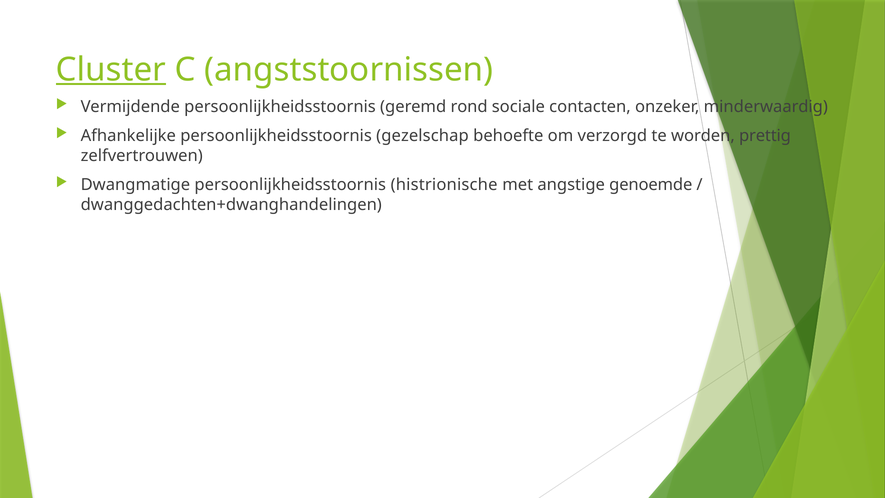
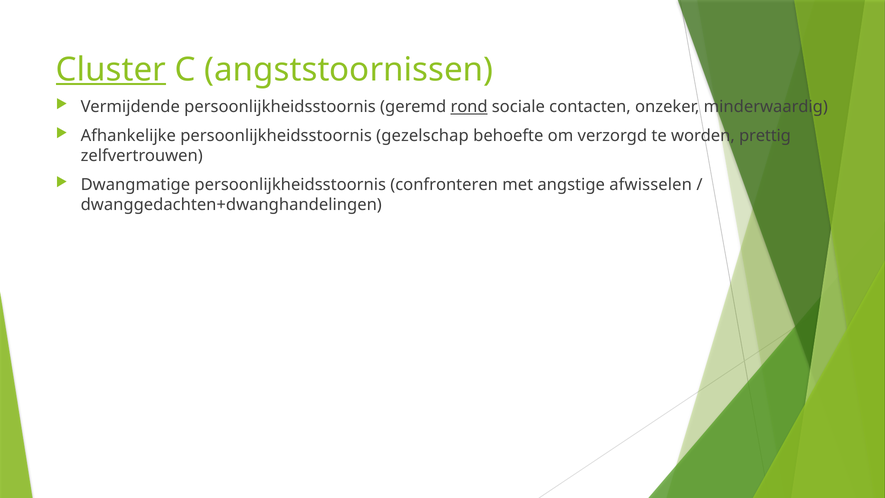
rond underline: none -> present (469, 107)
histrionische: histrionische -> confronteren (444, 185)
genoemde: genoemde -> afwisselen (651, 185)
